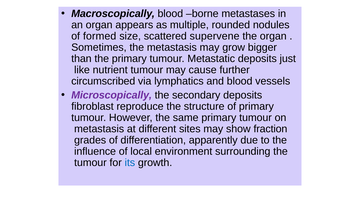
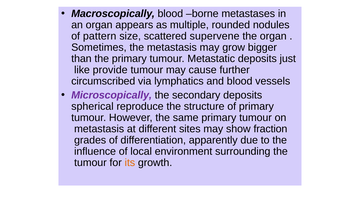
formed: formed -> pattern (100, 36)
nutrient: nutrient -> provide (110, 70)
fibroblast: fibroblast -> spherical (92, 106)
its colour: blue -> orange (130, 162)
